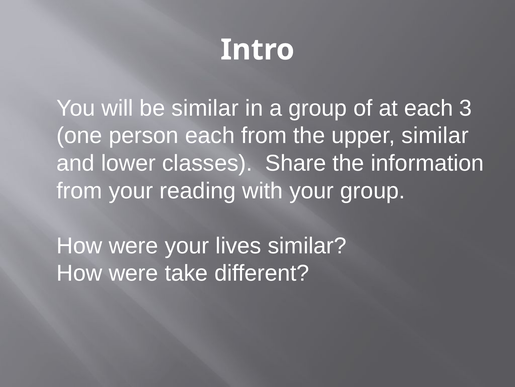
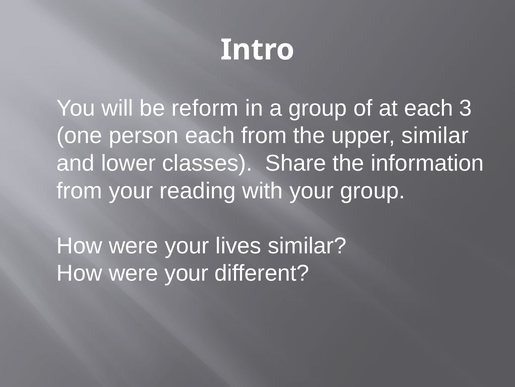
be similar: similar -> reform (205, 108)
take: take -> your (186, 273)
